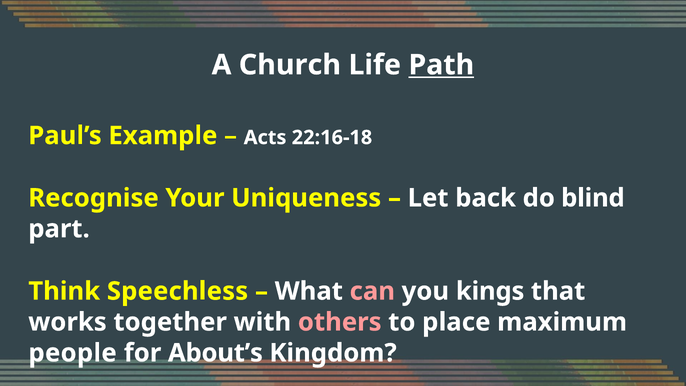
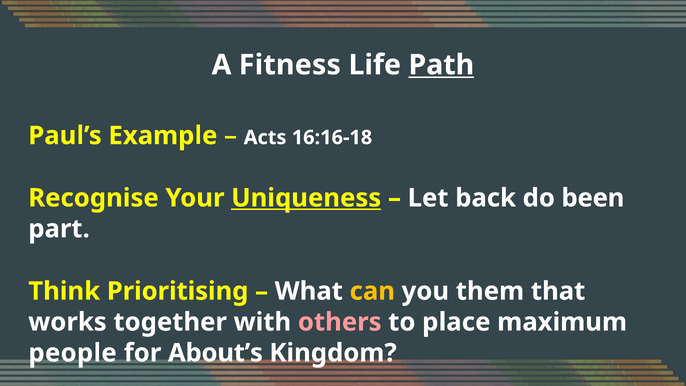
Church: Church -> Fitness (290, 65)
22:16-18: 22:16-18 -> 16:16-18 (332, 137)
Uniqueness underline: none -> present (306, 198)
blind: blind -> been (593, 198)
Speechless: Speechless -> Prioritising (178, 291)
can colour: pink -> yellow (372, 291)
kings: kings -> them (490, 291)
